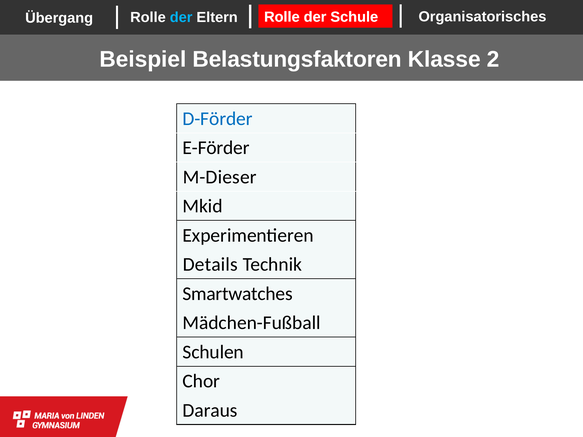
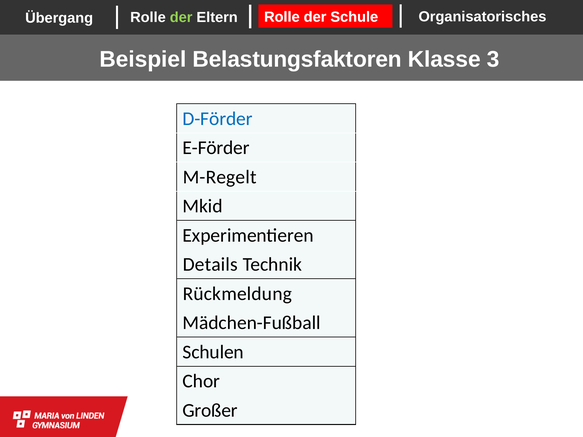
der colour: light blue -> light green (181, 17)
2: 2 -> 3 (493, 59)
M-Dieser: M-Dieser -> M-Regelt (220, 177)
Smartwatches: Smartwatches -> Rückmeldung (237, 294)
Daraus: Daraus -> Großer (210, 411)
